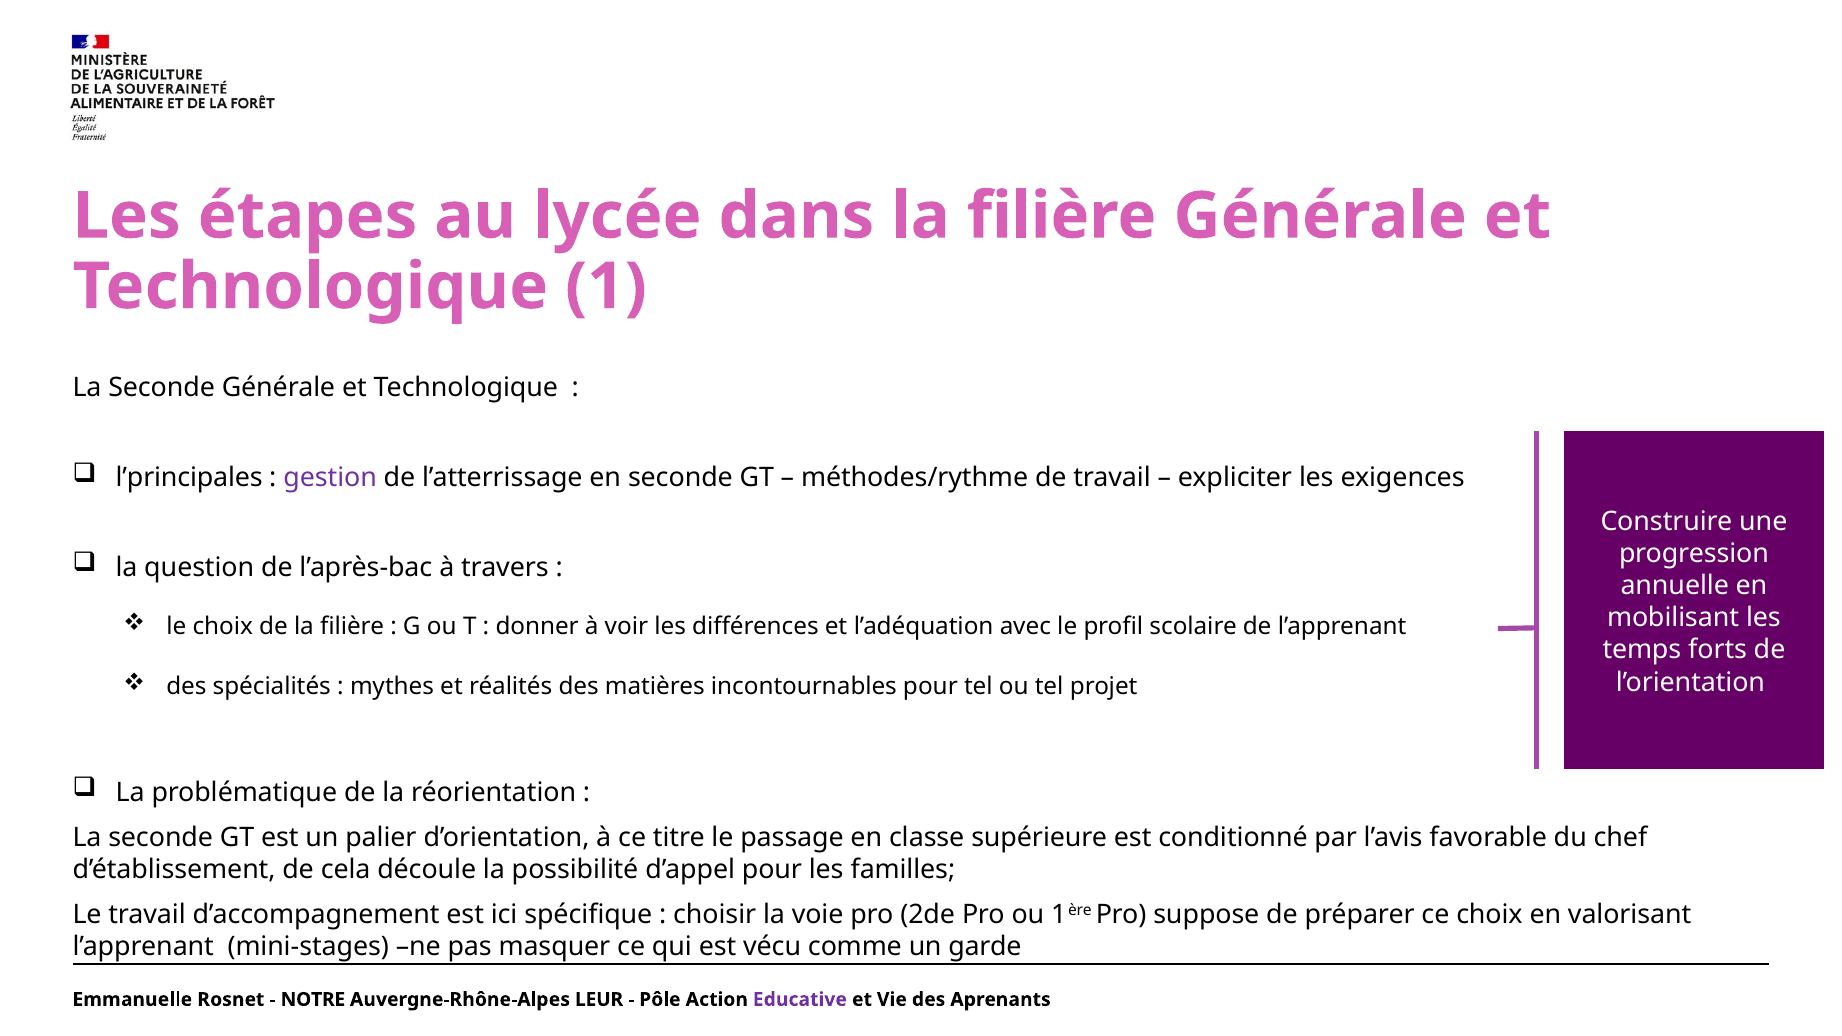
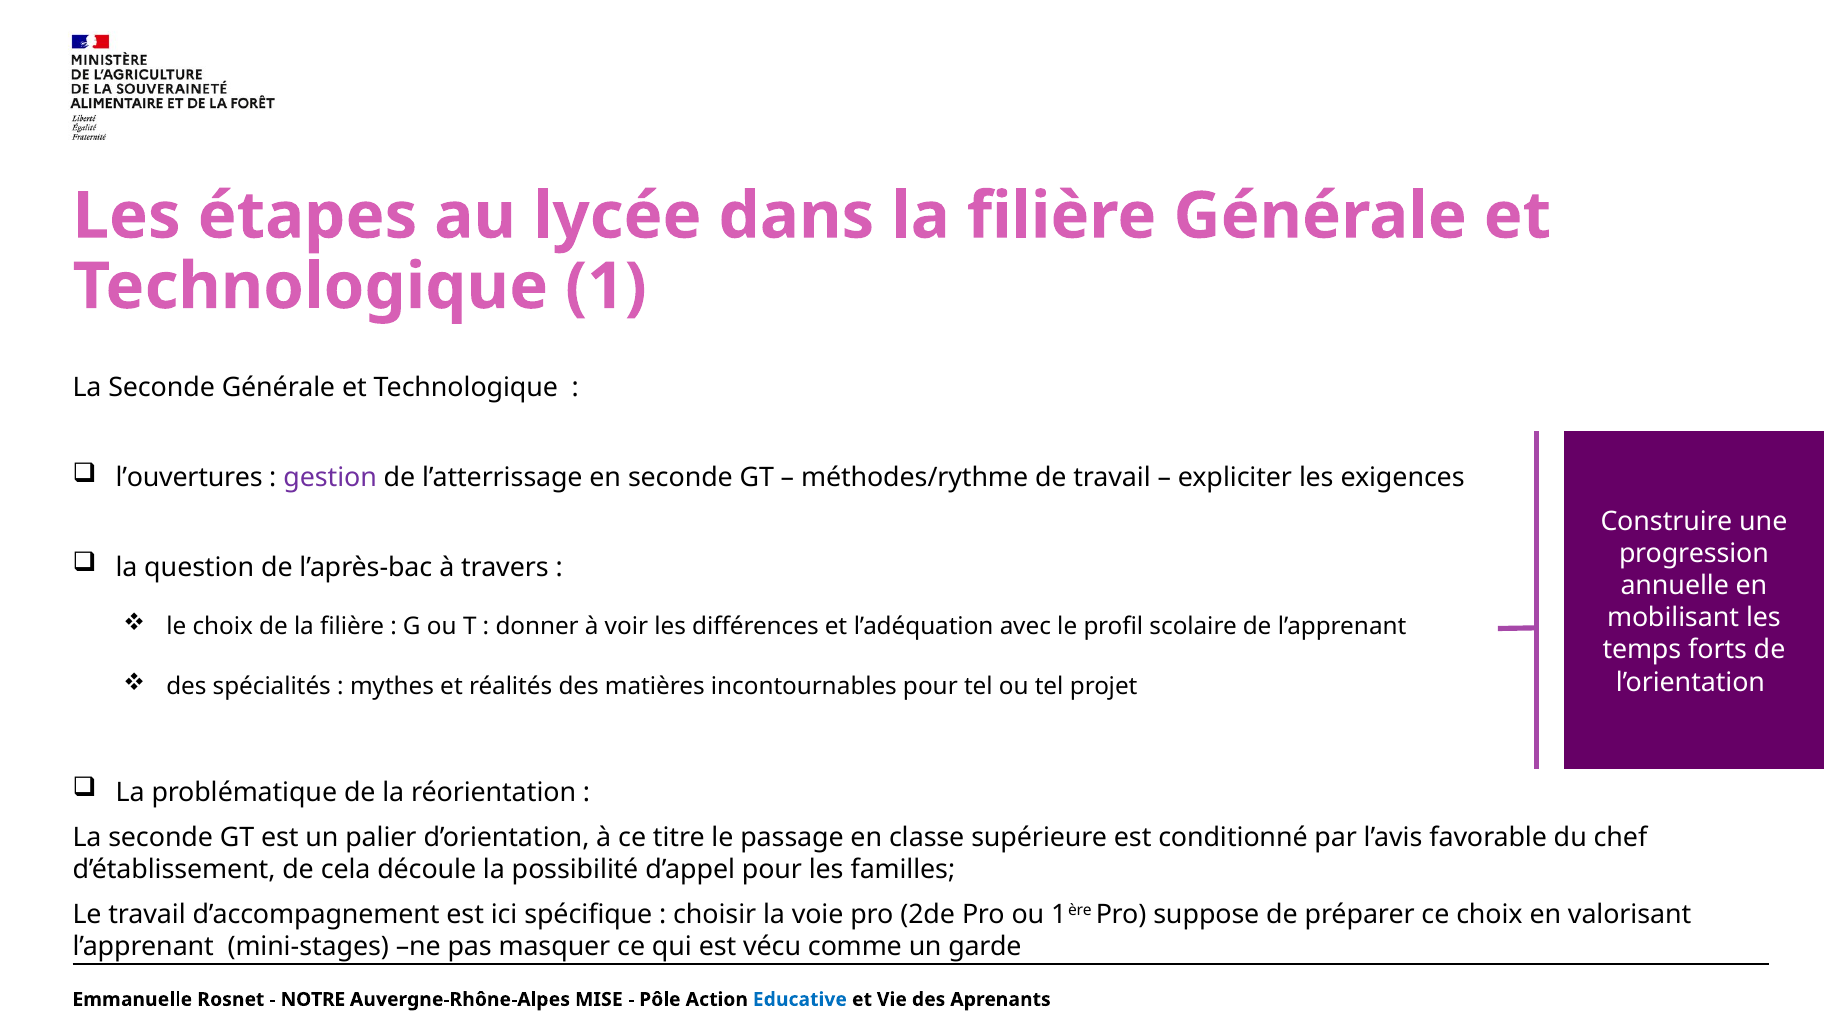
l’principales: l’principales -> l’ouvertures (189, 478)
LEUR: LEUR -> MISE (599, 1000)
Educative colour: purple -> blue (800, 1000)
